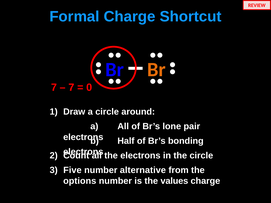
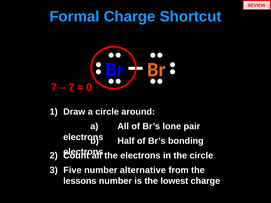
options: options -> lessons (80, 181)
values: values -> lowest (174, 181)
